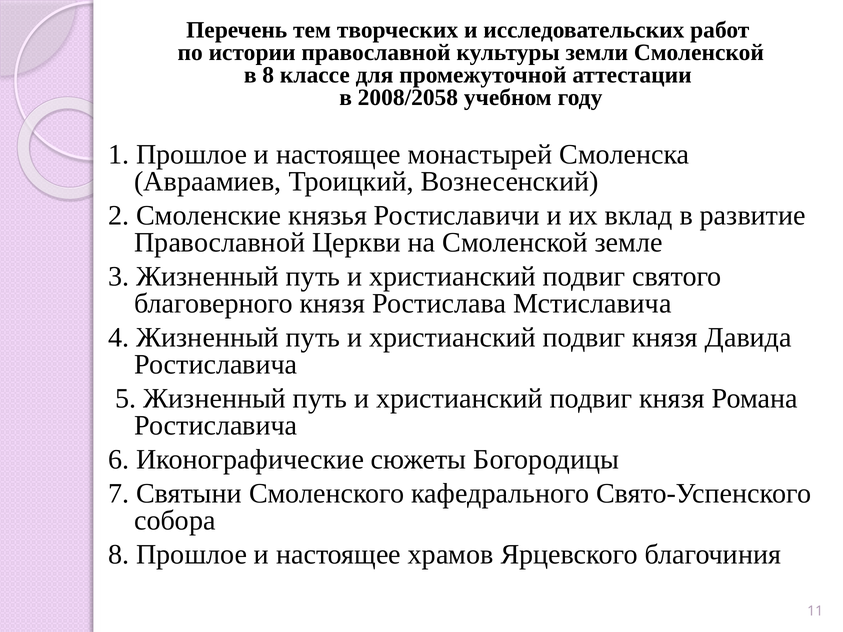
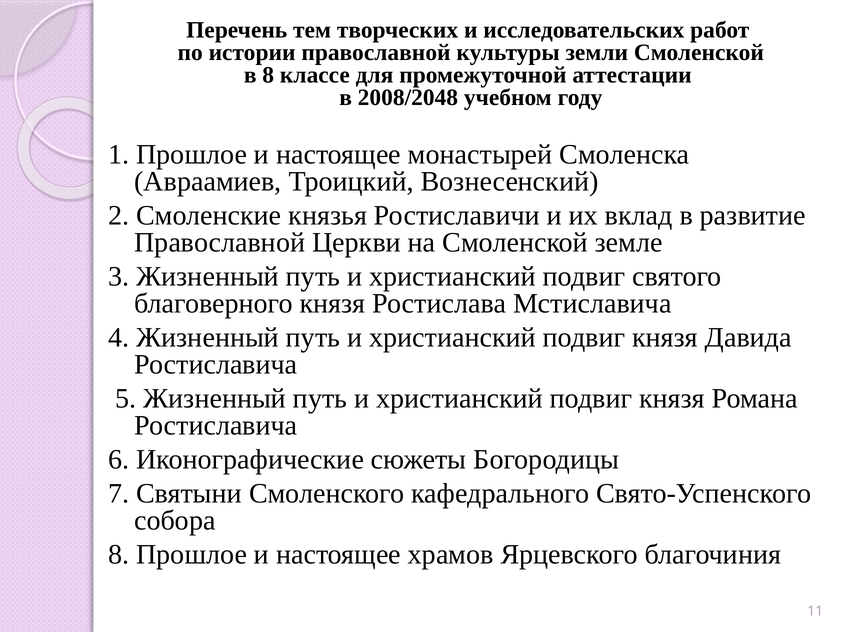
2008/2058: 2008/2058 -> 2008/2048 (408, 98)
